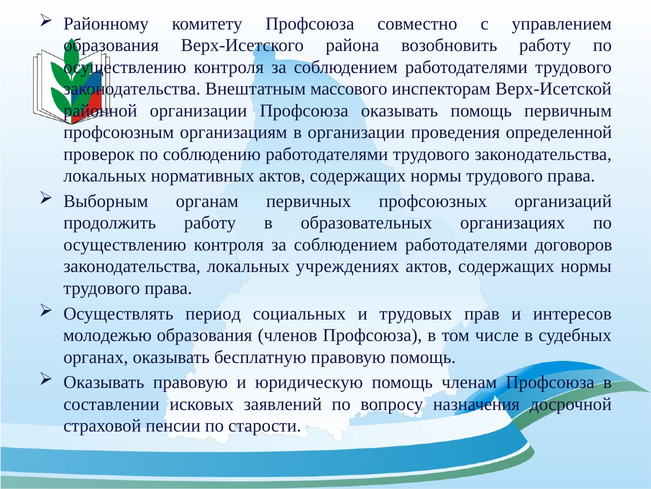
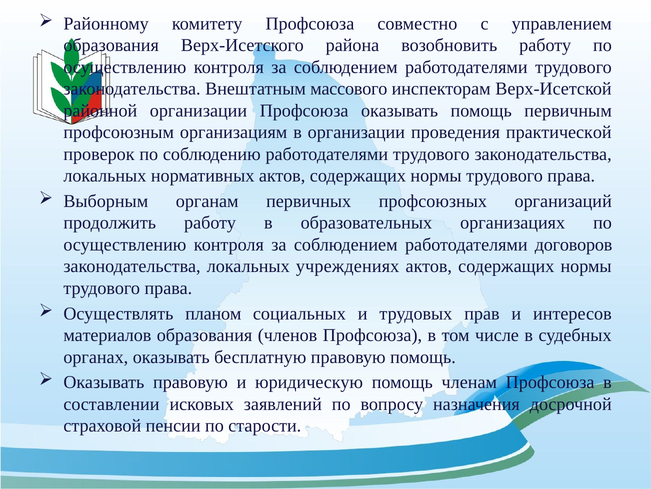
определенной: определенной -> практической (559, 132)
период: период -> планом (213, 313)
молодежью: молодежью -> материалов (107, 335)
